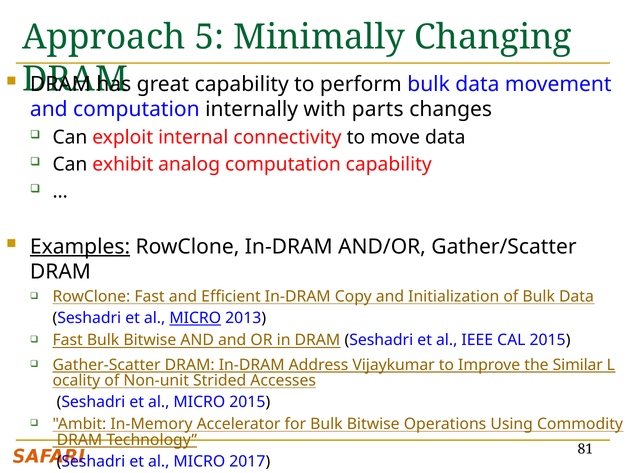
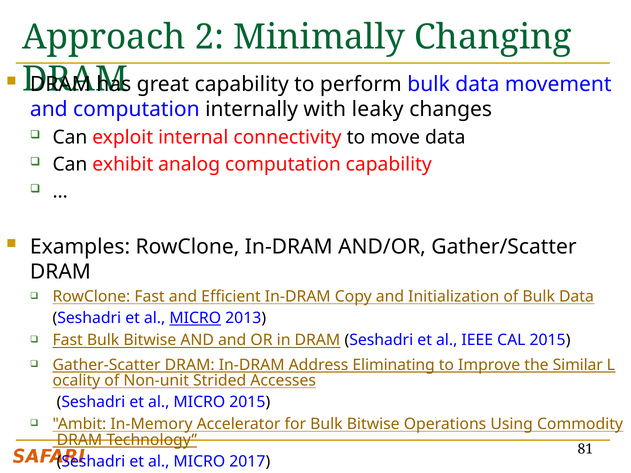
5: 5 -> 2 (209, 37)
parts: parts -> leaky (378, 109)
Examples underline: present -> none (80, 247)
Vijaykumar: Vijaykumar -> Eliminating (394, 365)
